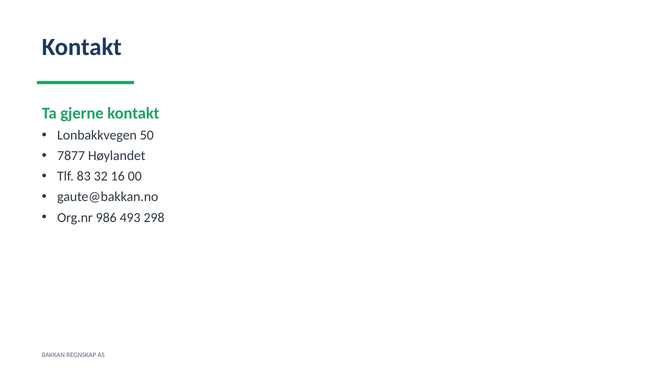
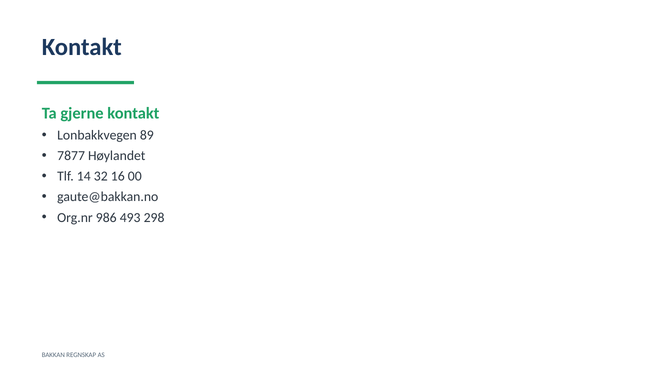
50: 50 -> 89 (147, 135)
83: 83 -> 14 (84, 176)
